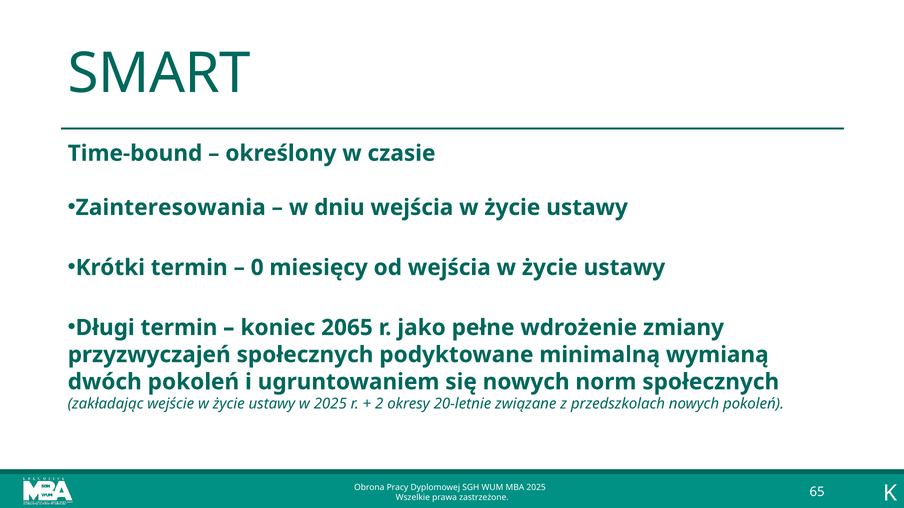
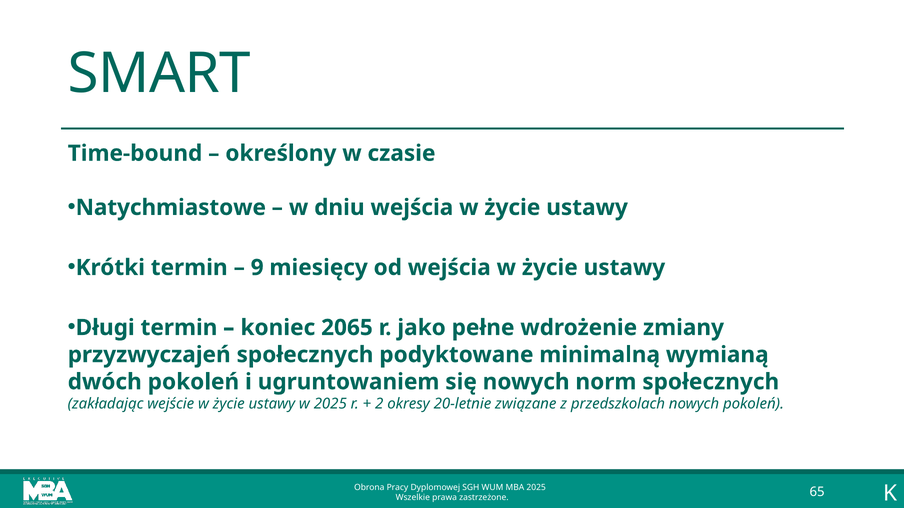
Zainteresowania: Zainteresowania -> Natychmiastowe (171, 208)
0: 0 -> 9 (257, 268)
